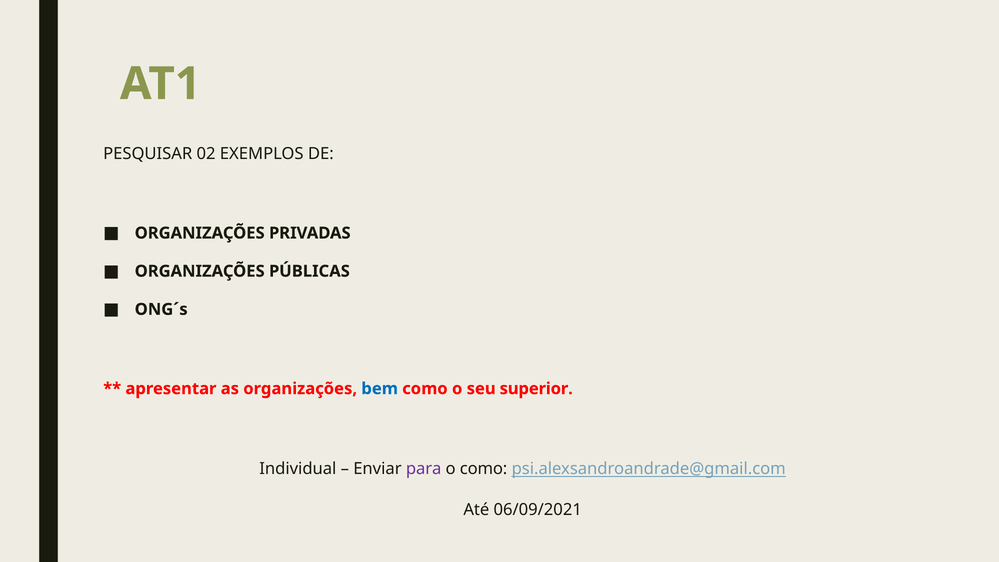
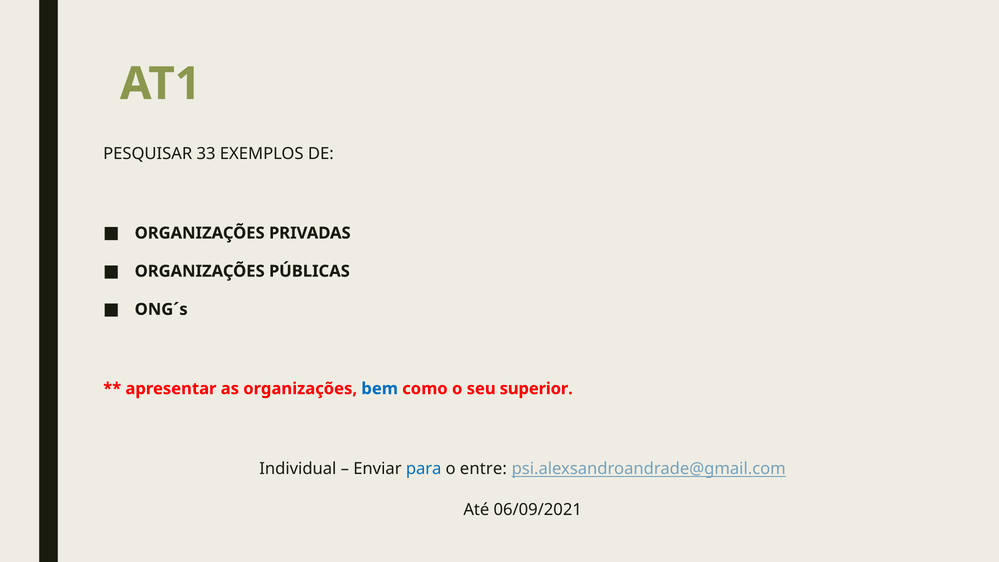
02: 02 -> 33 (206, 154)
para colour: purple -> blue (424, 469)
o como: como -> entre (483, 469)
